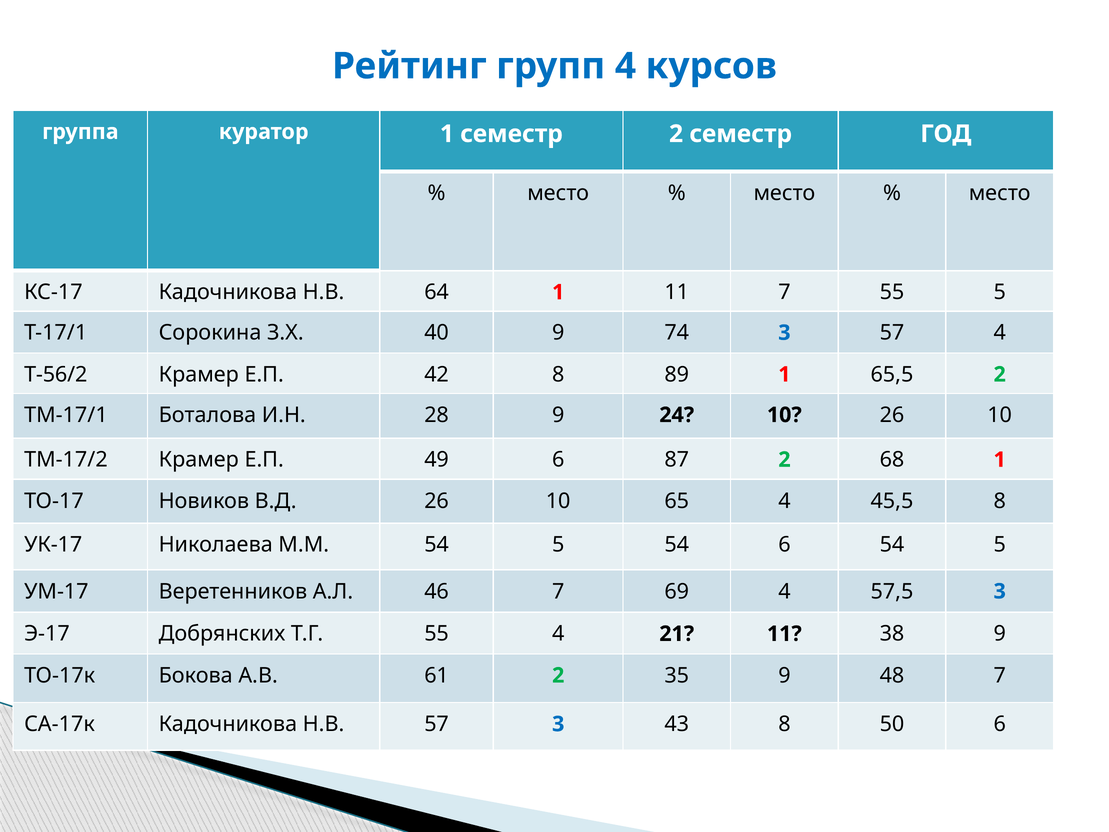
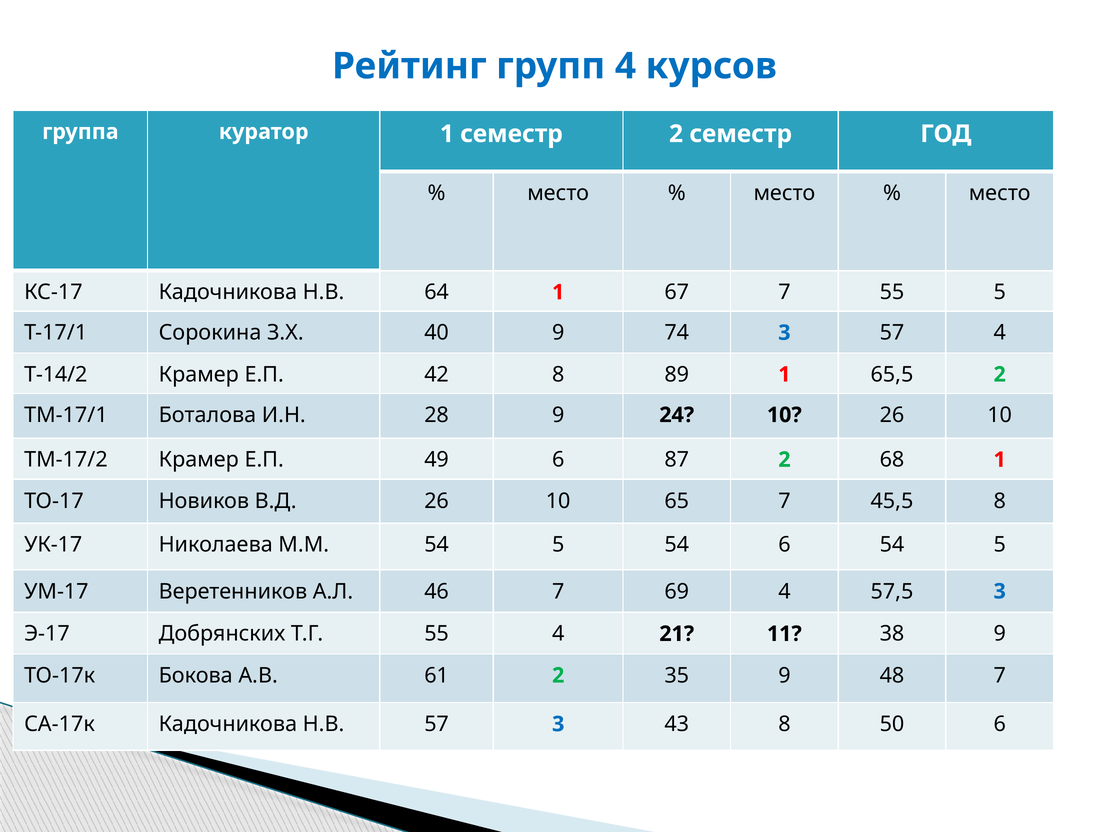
1 11: 11 -> 67 (677, 292)
Т-56/2: Т-56/2 -> Т-14/2 (56, 374)
65 4: 4 -> 7 (784, 501)
